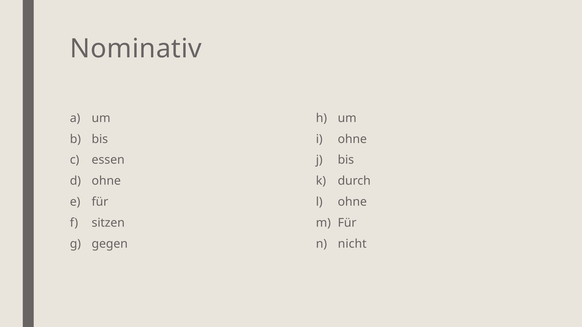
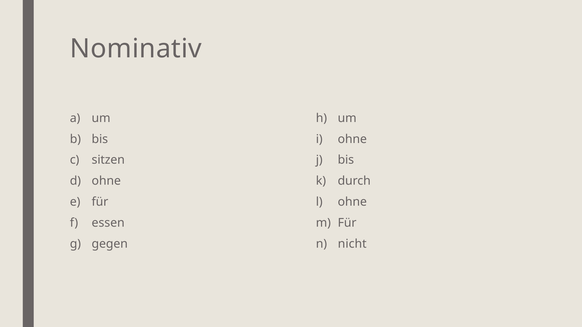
essen: essen -> sitzen (108, 160)
sitzen: sitzen -> essen (108, 223)
